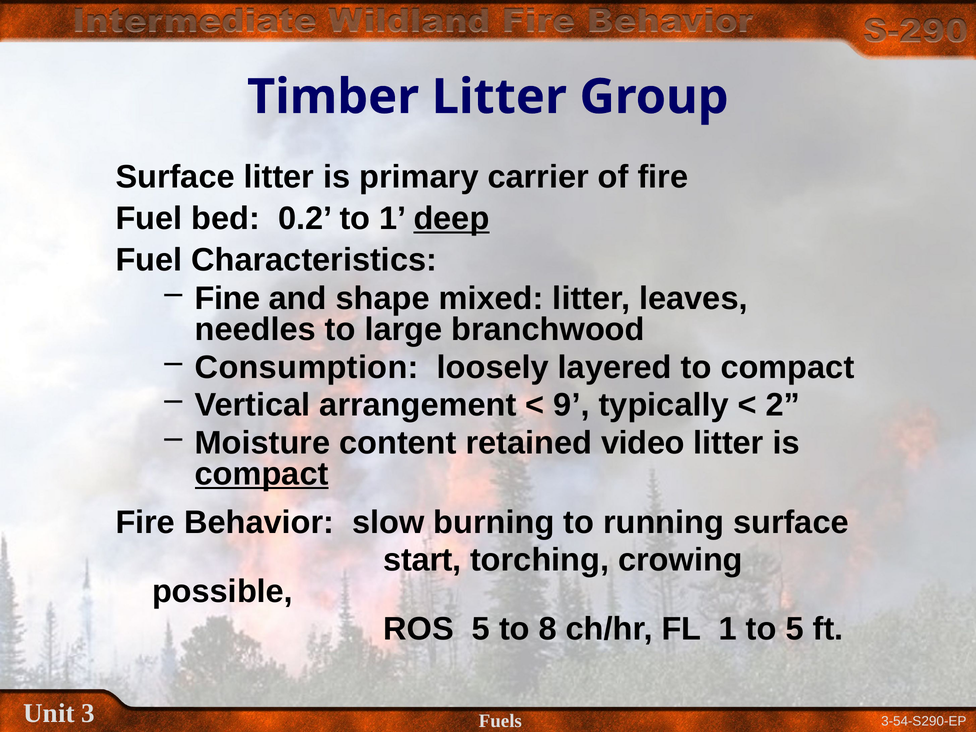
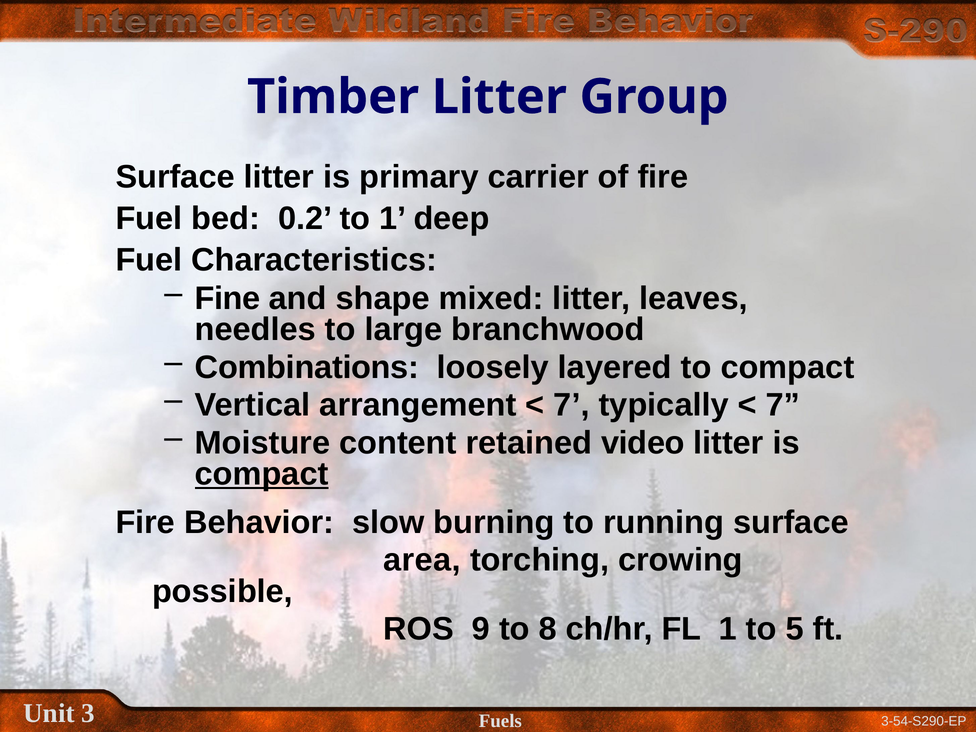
deep underline: present -> none (451, 218)
Consumption: Consumption -> Combinations (307, 367)
9: 9 -> 7 (572, 405)
2: 2 -> 7 (783, 405)
start: start -> area (422, 560)
ROS 5: 5 -> 9 (481, 629)
